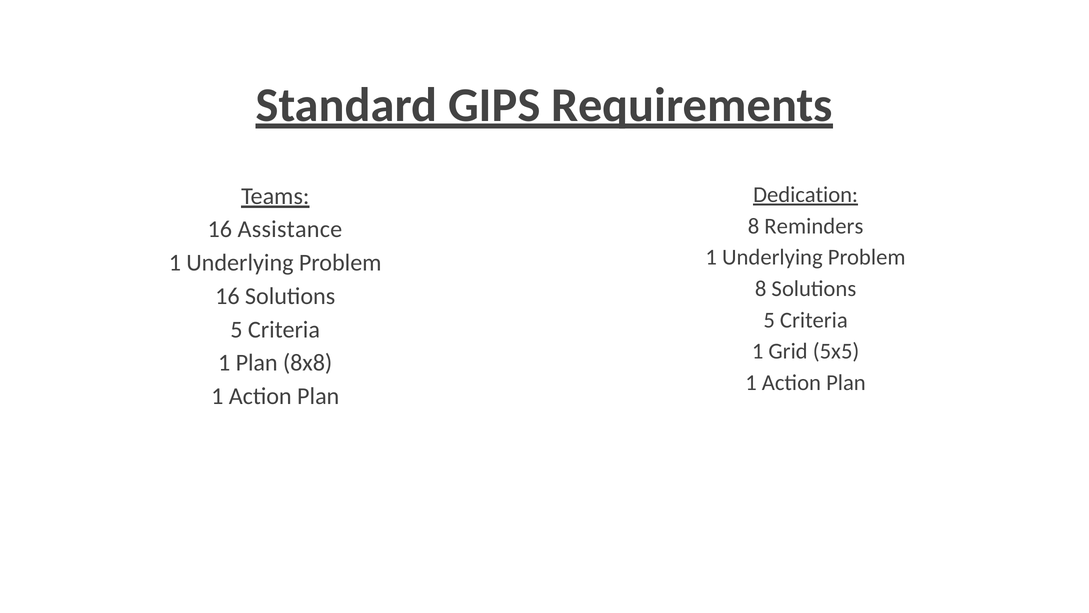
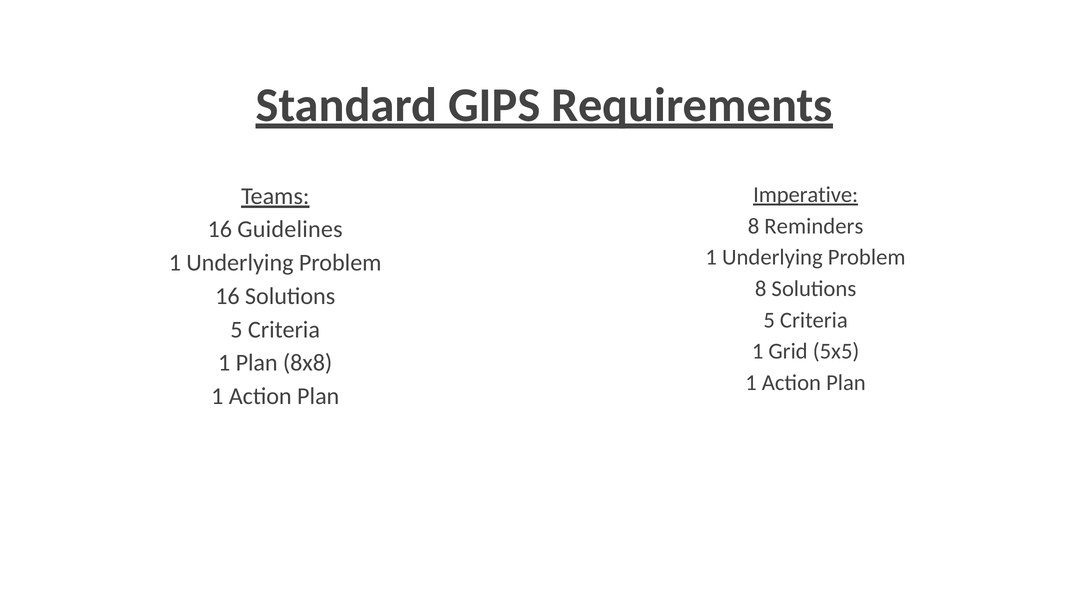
Dedication: Dedication -> Imperative (806, 195)
Assistance: Assistance -> Guidelines (290, 229)
